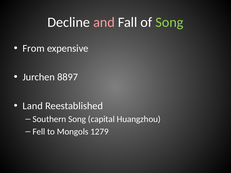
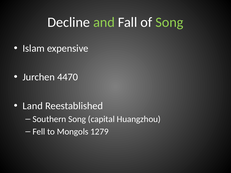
and colour: pink -> light green (104, 22)
From: From -> Islam (34, 48)
8897: 8897 -> 4470 (68, 77)
